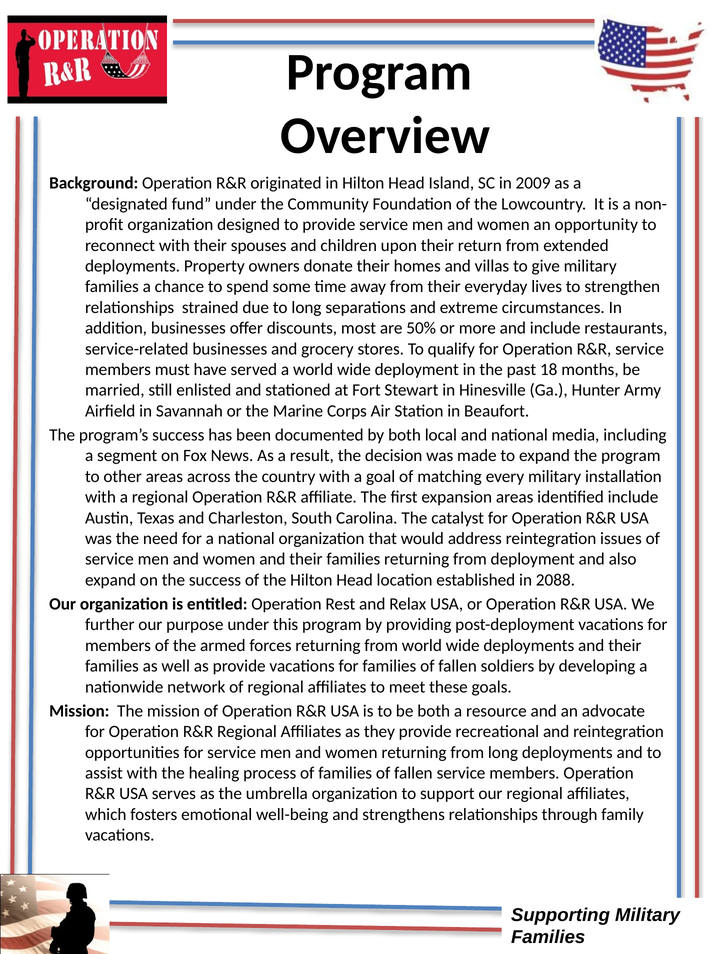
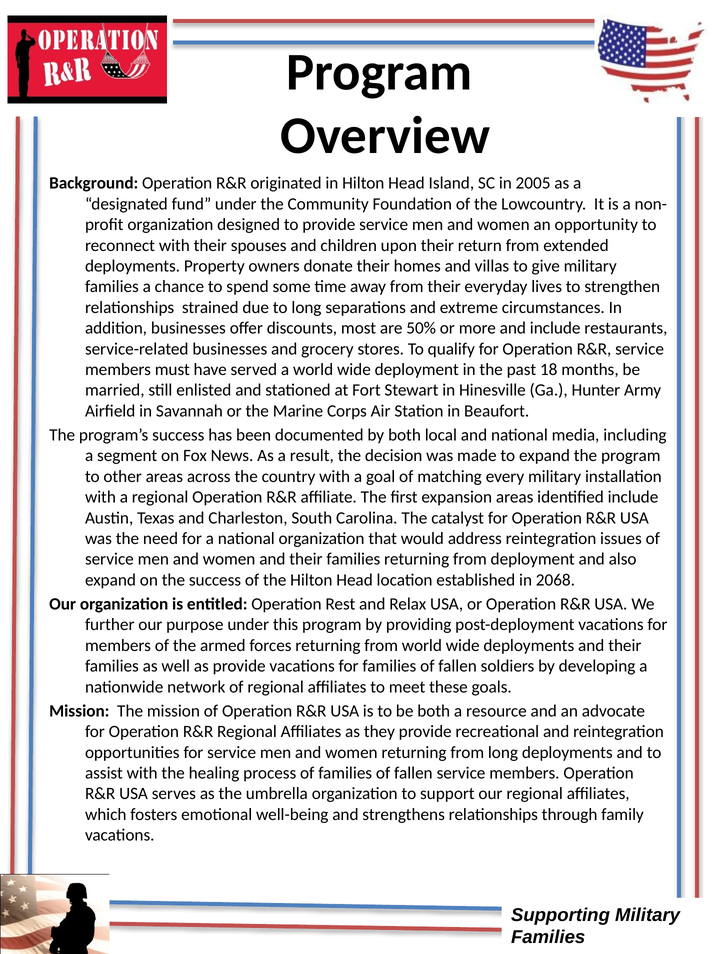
2009: 2009 -> 2005 (533, 183)
2088: 2088 -> 2068 (555, 580)
